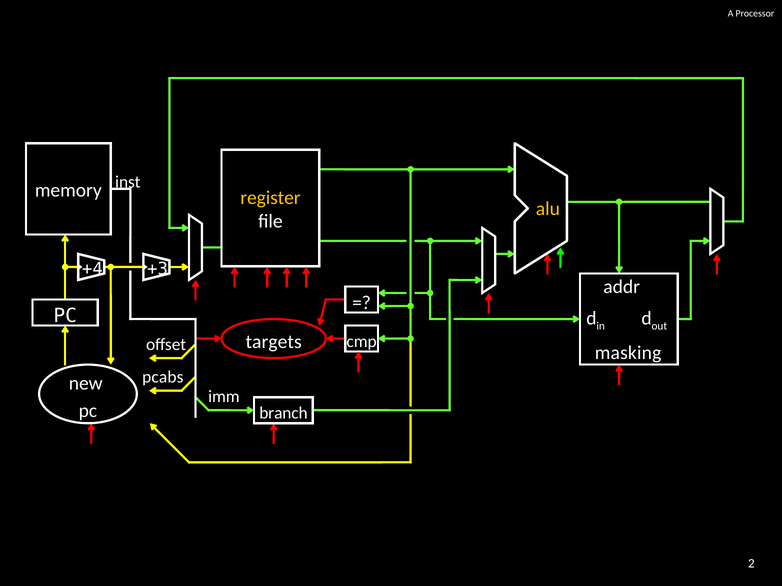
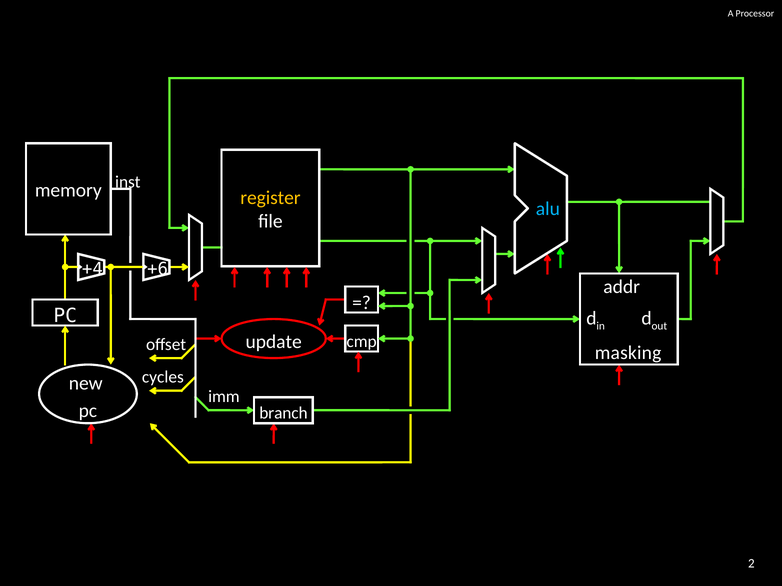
alu colour: yellow -> light blue (548, 209)
+3: +3 -> +6 (158, 269)
targets: targets -> update (274, 342)
pcabs: pcabs -> cycles (163, 377)
